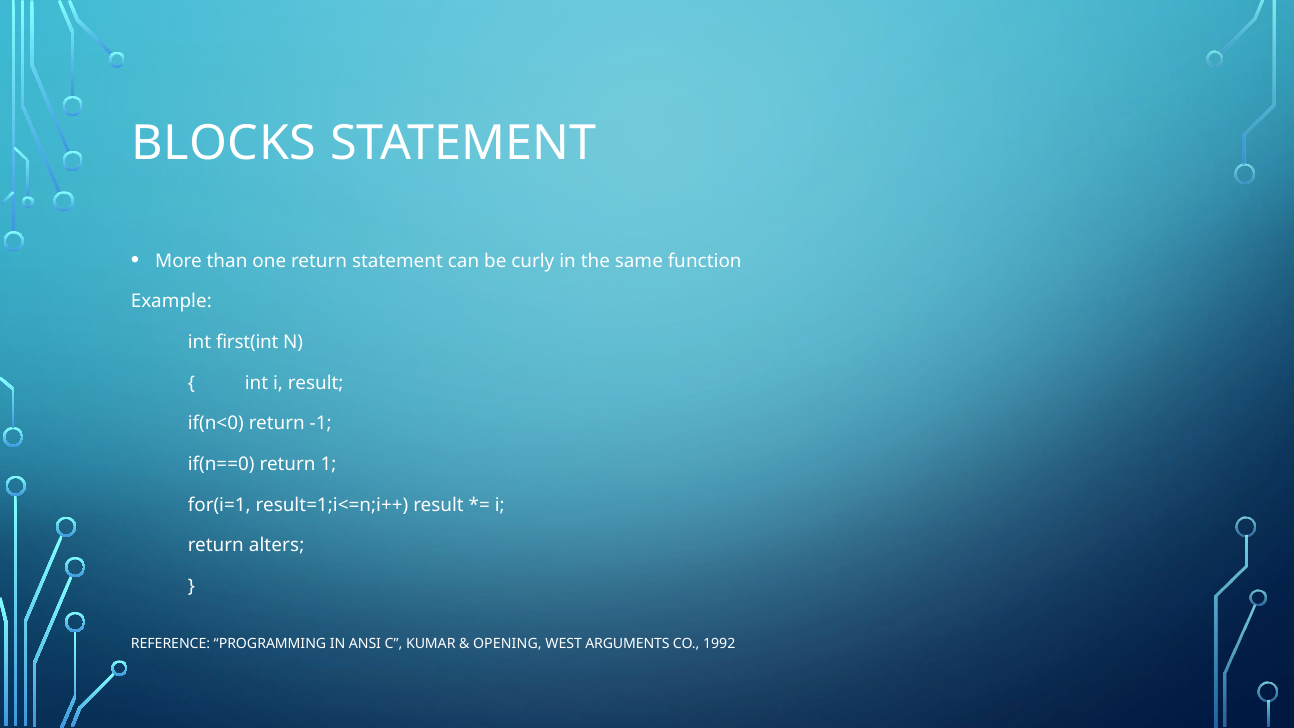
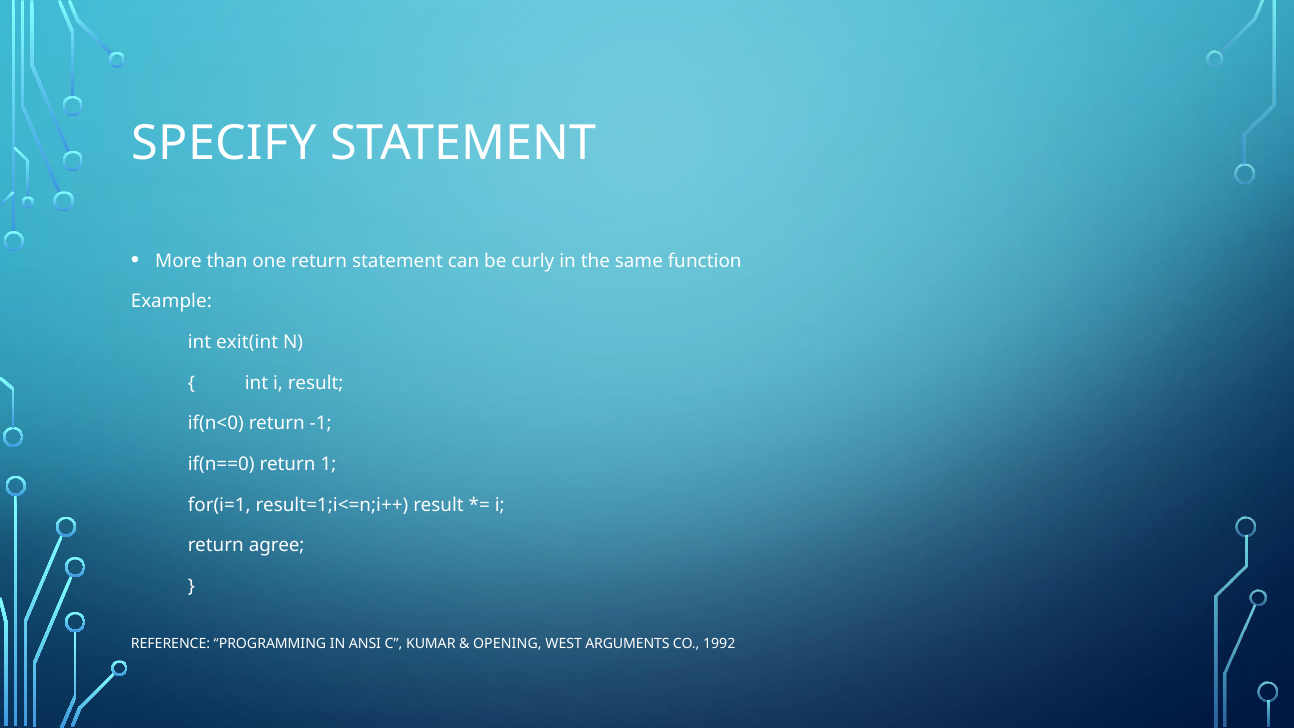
BLOCKS: BLOCKS -> SPECIFY (224, 144)
first(int: first(int -> exit(int (247, 342)
alters: alters -> agree (277, 545)
